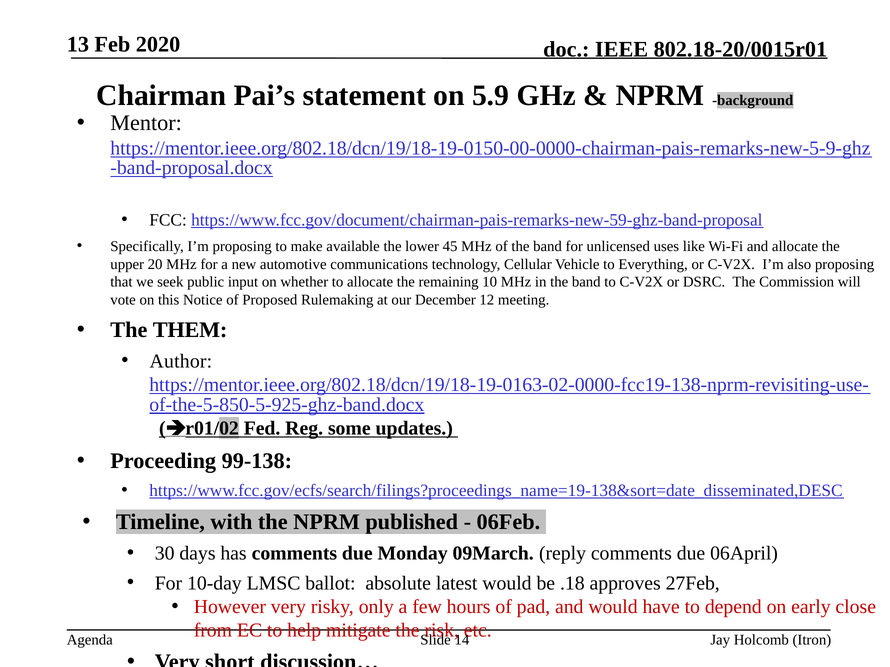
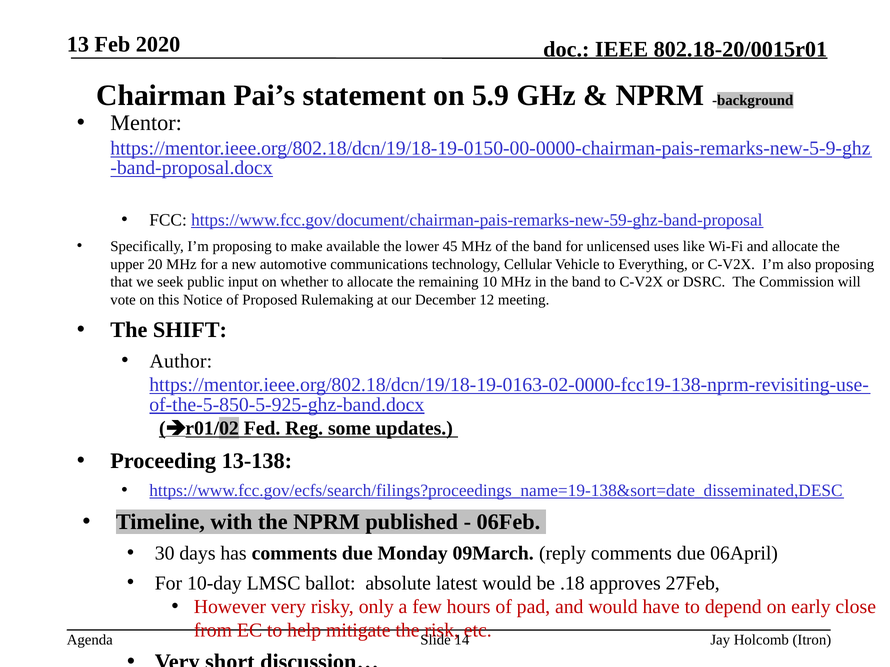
THEM: THEM -> SHIFT (190, 330)
99-138: 99-138 -> 13-138 (257, 461)
